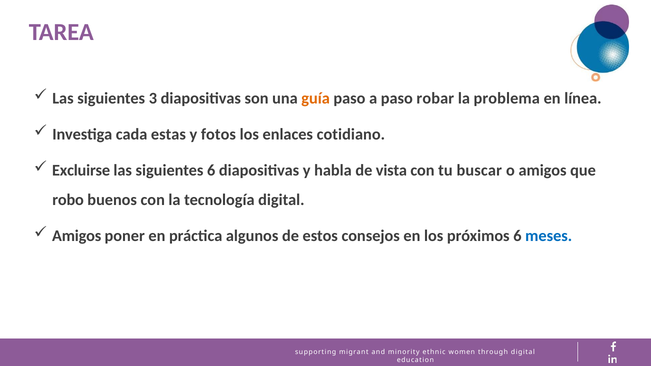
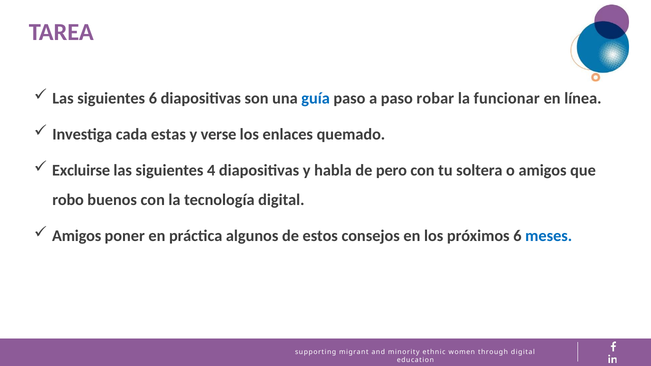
siguientes 3: 3 -> 6 (153, 98)
guía colour: orange -> blue (316, 98)
problema: problema -> funcionar (507, 98)
fotos: fotos -> verse (219, 134)
cotidiano: cotidiano -> quemado (351, 134)
siguientes 6: 6 -> 4 (211, 171)
vista: vista -> pero (391, 171)
buscar: buscar -> soltera (479, 171)
